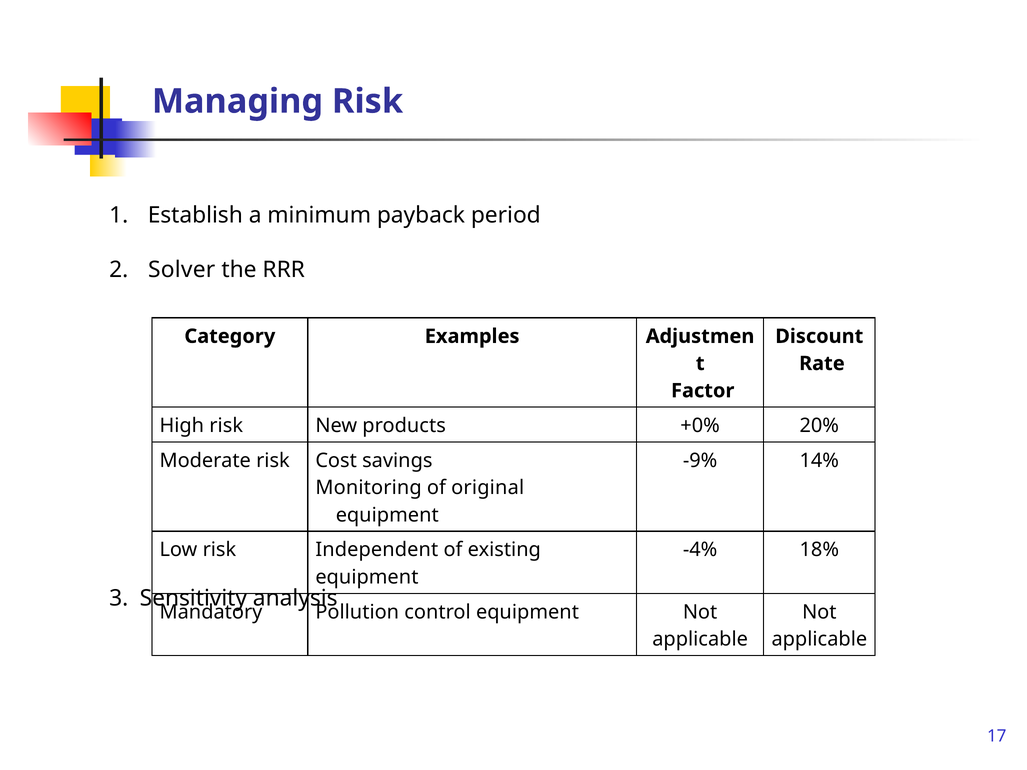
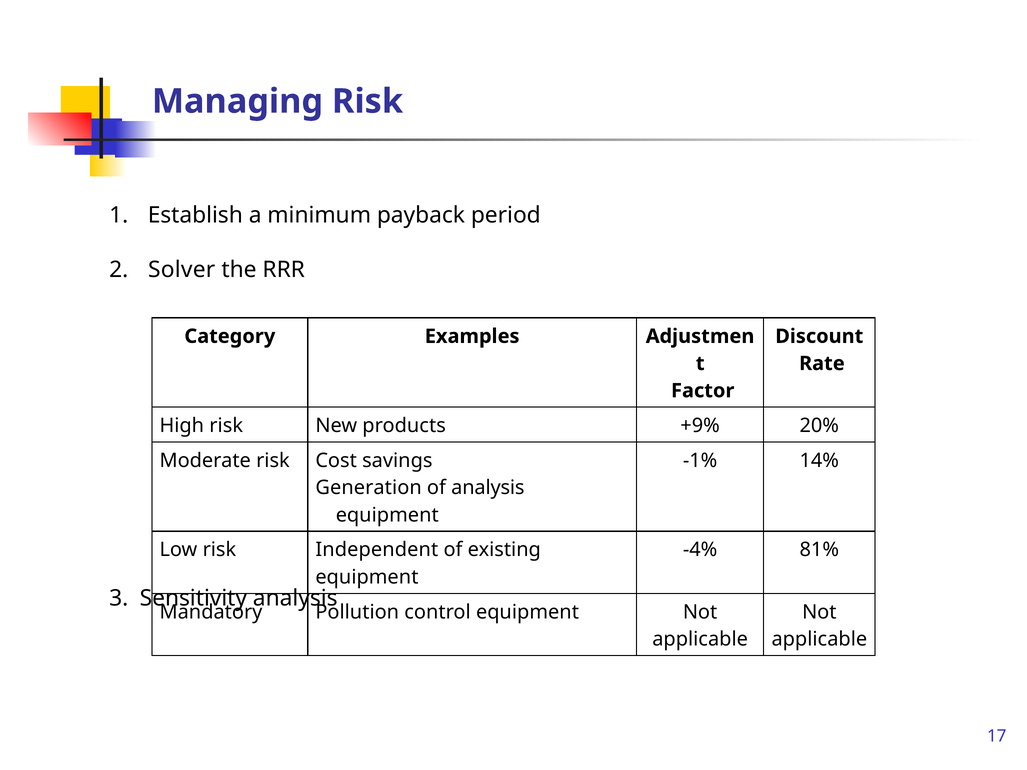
+0%: +0% -> +9% (700, 426)
-9%: -9% -> -1% (700, 461)
Monitoring: Monitoring -> Generation (369, 488)
of original: original -> analysis (488, 488)
18%: 18% -> 81% (819, 550)
